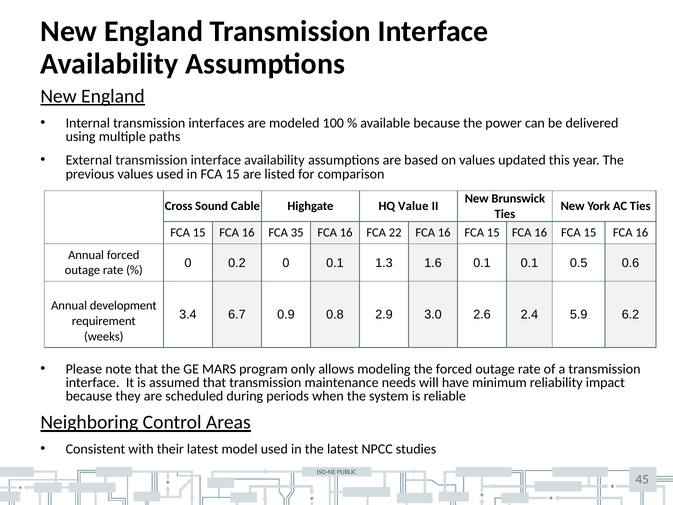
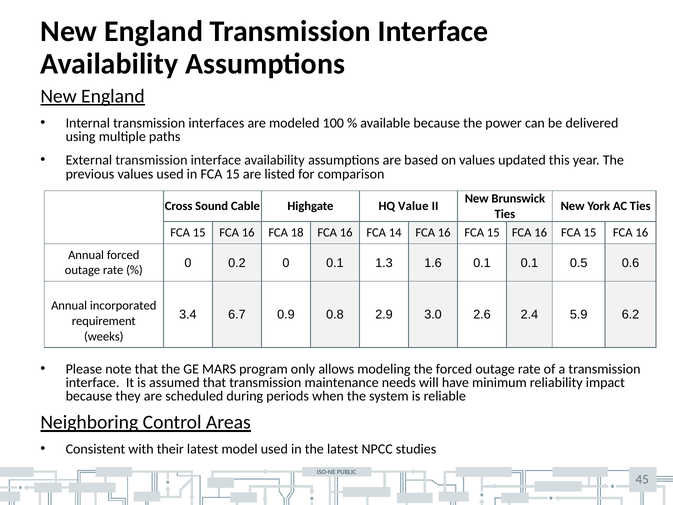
35: 35 -> 18 (297, 233)
22: 22 -> 14 (395, 233)
development: development -> incorporated (123, 306)
